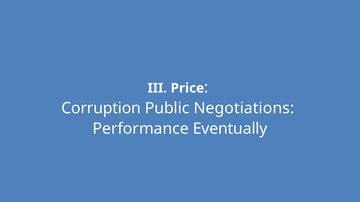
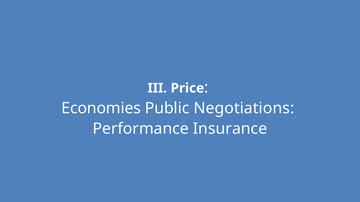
Corruption: Corruption -> Economies (101, 108)
Eventually: Eventually -> Insurance (230, 129)
